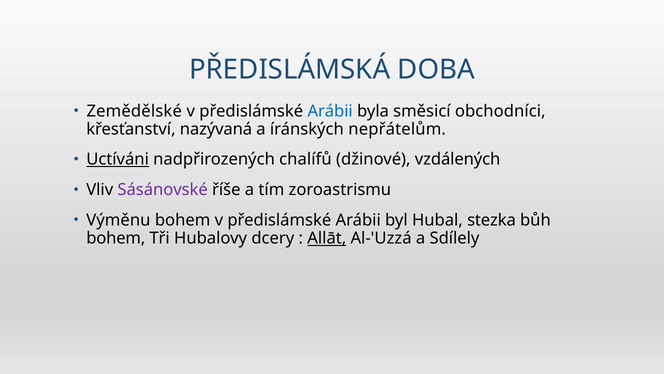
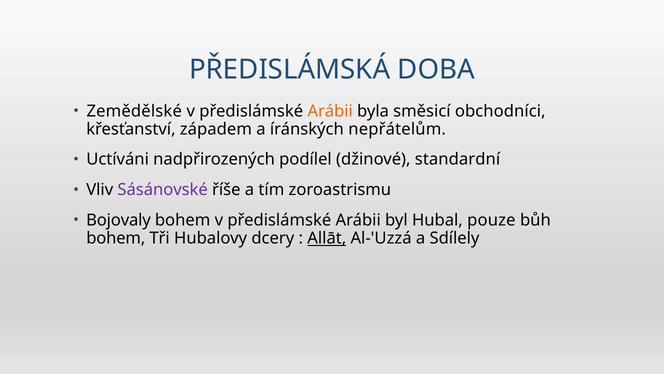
Arábii colour: blue -> orange (330, 111)
nazývaná: nazývaná -> západem (216, 129)
Uctíváni underline: present -> none (118, 159)
chalífů: chalífů -> podílel (305, 159)
vzdálených: vzdálených -> standardní (458, 159)
Výměnu: Výměnu -> Bojovaly (119, 220)
stezka: stezka -> pouze (491, 220)
